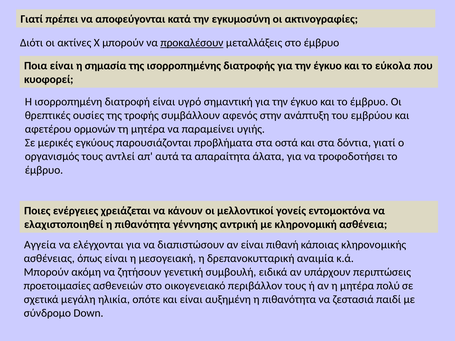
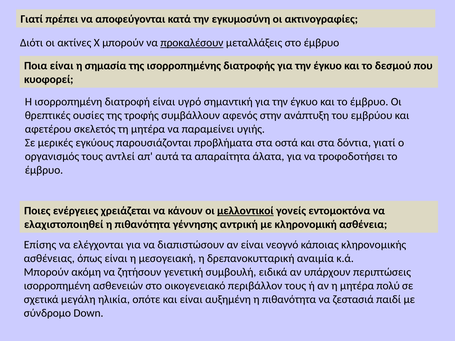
εύκολα: εύκολα -> δεσμού (393, 66)
ορμονών: ορμονών -> σκελετός (95, 129)
μελλοντικοί underline: none -> present (245, 211)
Αγγεία: Αγγεία -> Επίσης (40, 245)
πιθανή: πιθανή -> νεογνό (282, 245)
προετοιμασίες: προετοιμασίες -> ισορροπημένη (57, 286)
